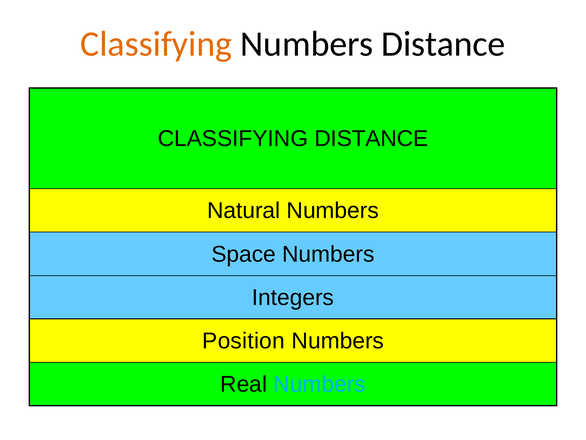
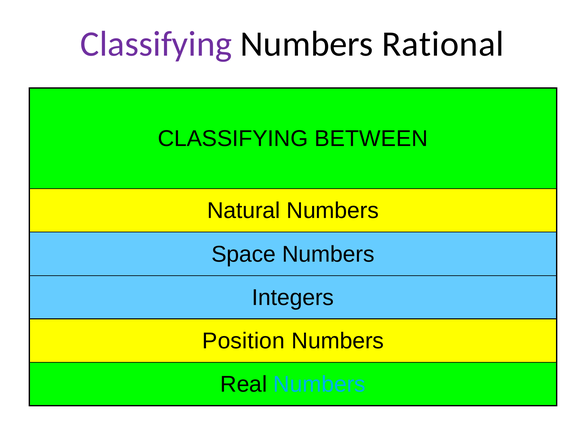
Classifying colour: orange -> purple (156, 44)
Numbers Distance: Distance -> Rational (443, 44)
CLASSIFYING DISTANCE: DISTANCE -> BETWEEN (371, 139)
